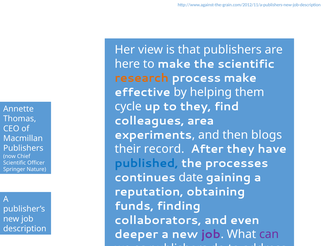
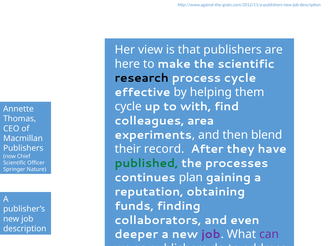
research colour: orange -> black (142, 78)
process make: make -> cycle (240, 78)
to they: they -> with (196, 106)
blogs: blogs -> blend (267, 135)
published colour: blue -> green (146, 163)
date: date -> plan (191, 177)
